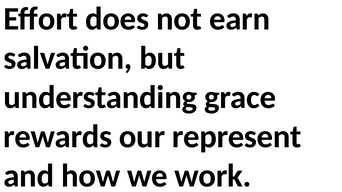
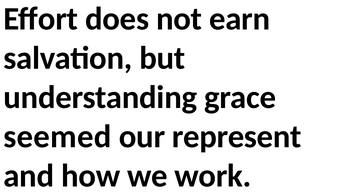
rewards: rewards -> seemed (57, 137)
